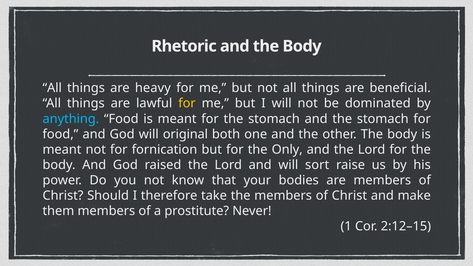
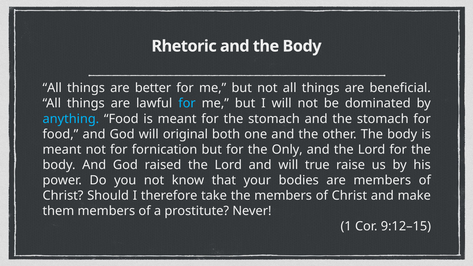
heavy: heavy -> better (153, 88)
for colour: yellow -> light blue (187, 103)
sort: sort -> true (317, 165)
2:12–15: 2:12–15 -> 9:12–15 (406, 226)
